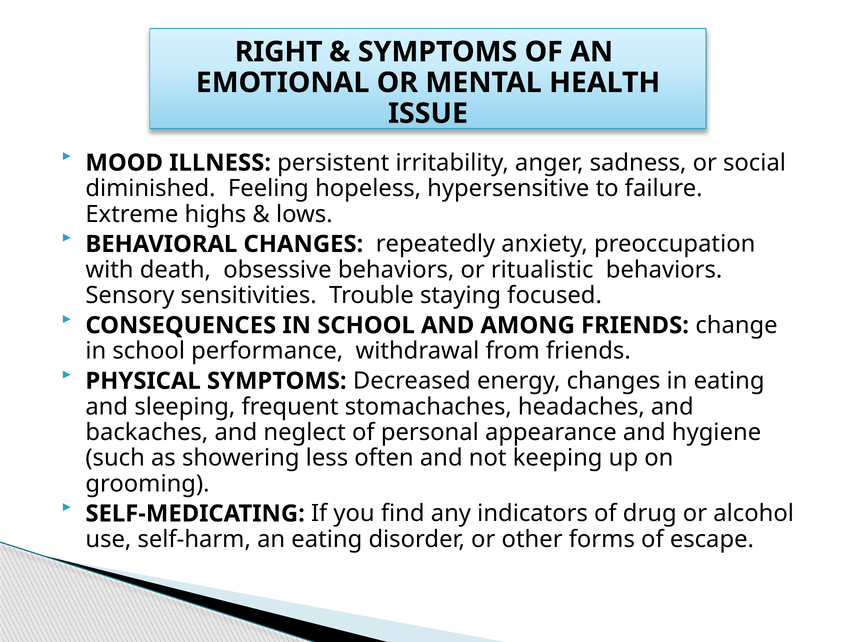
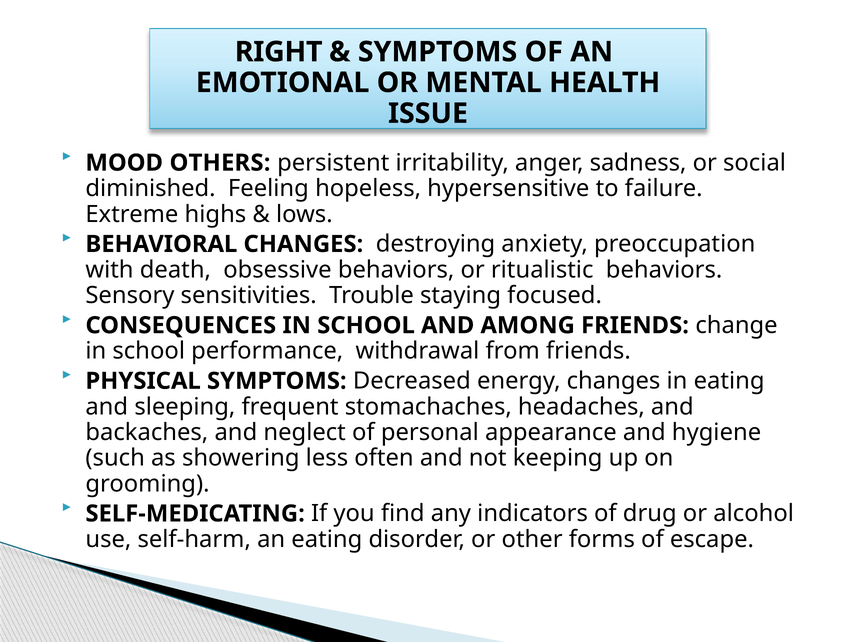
ILLNESS: ILLNESS -> OTHERS (220, 163)
repeatedly: repeatedly -> destroying (436, 244)
